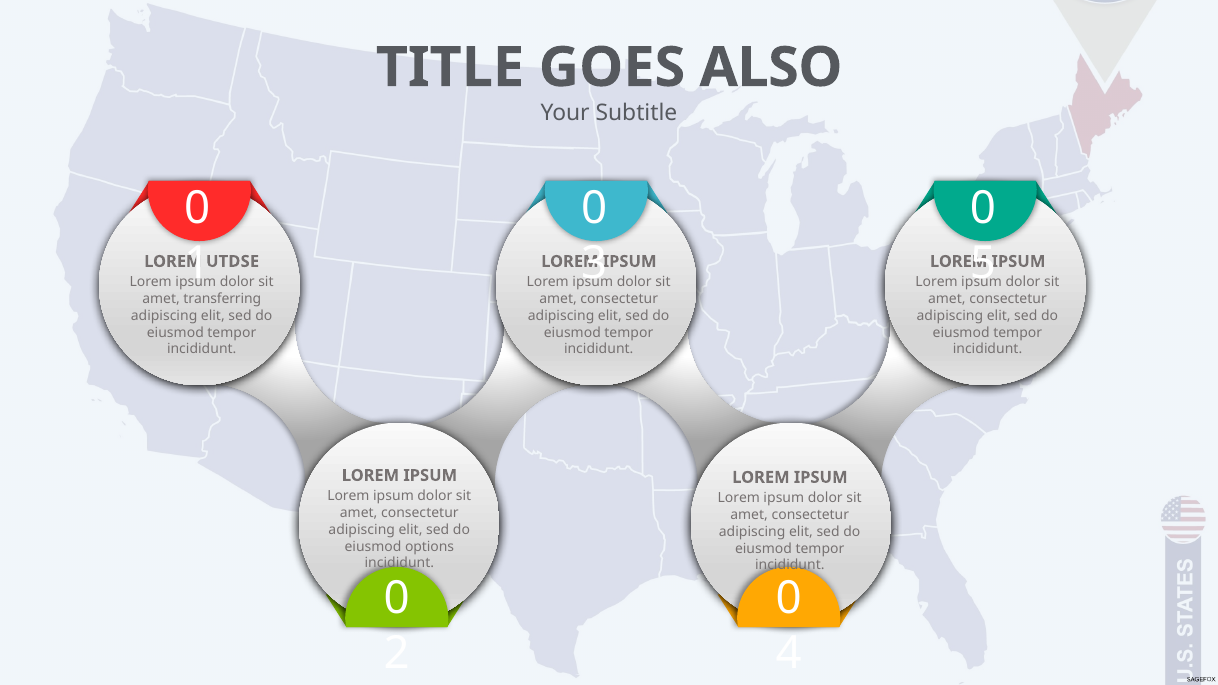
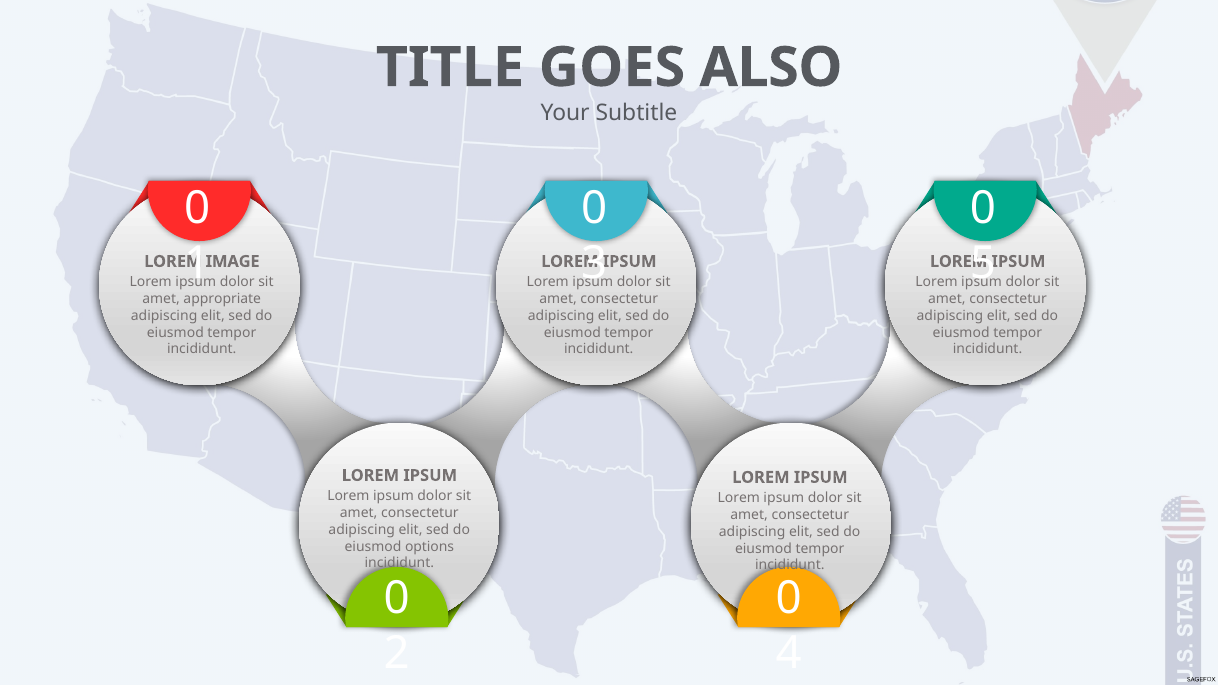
UTDSE: UTDSE -> IMAGE (233, 261)
transferring: transferring -> appropriate (222, 299)
